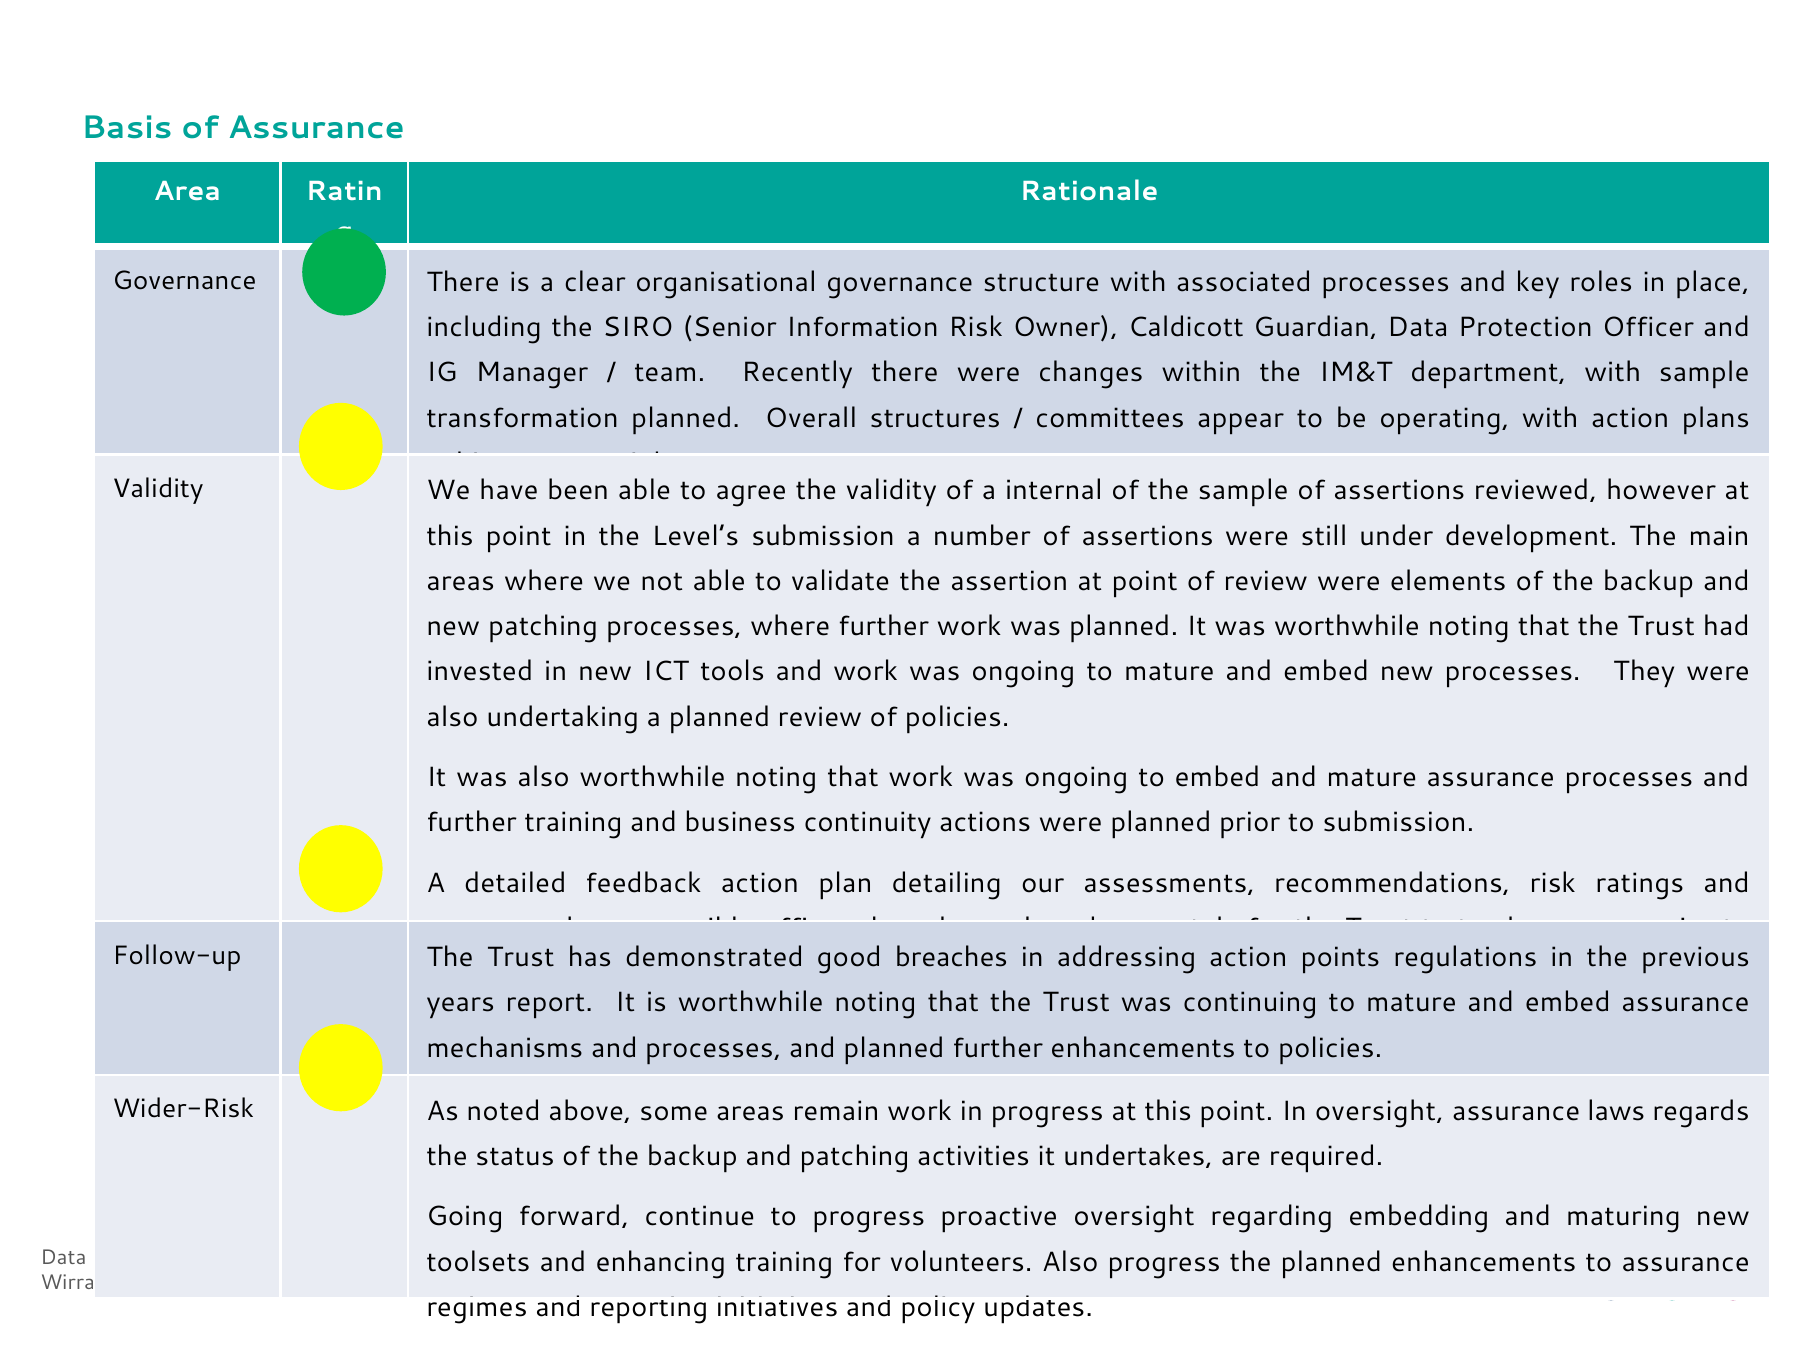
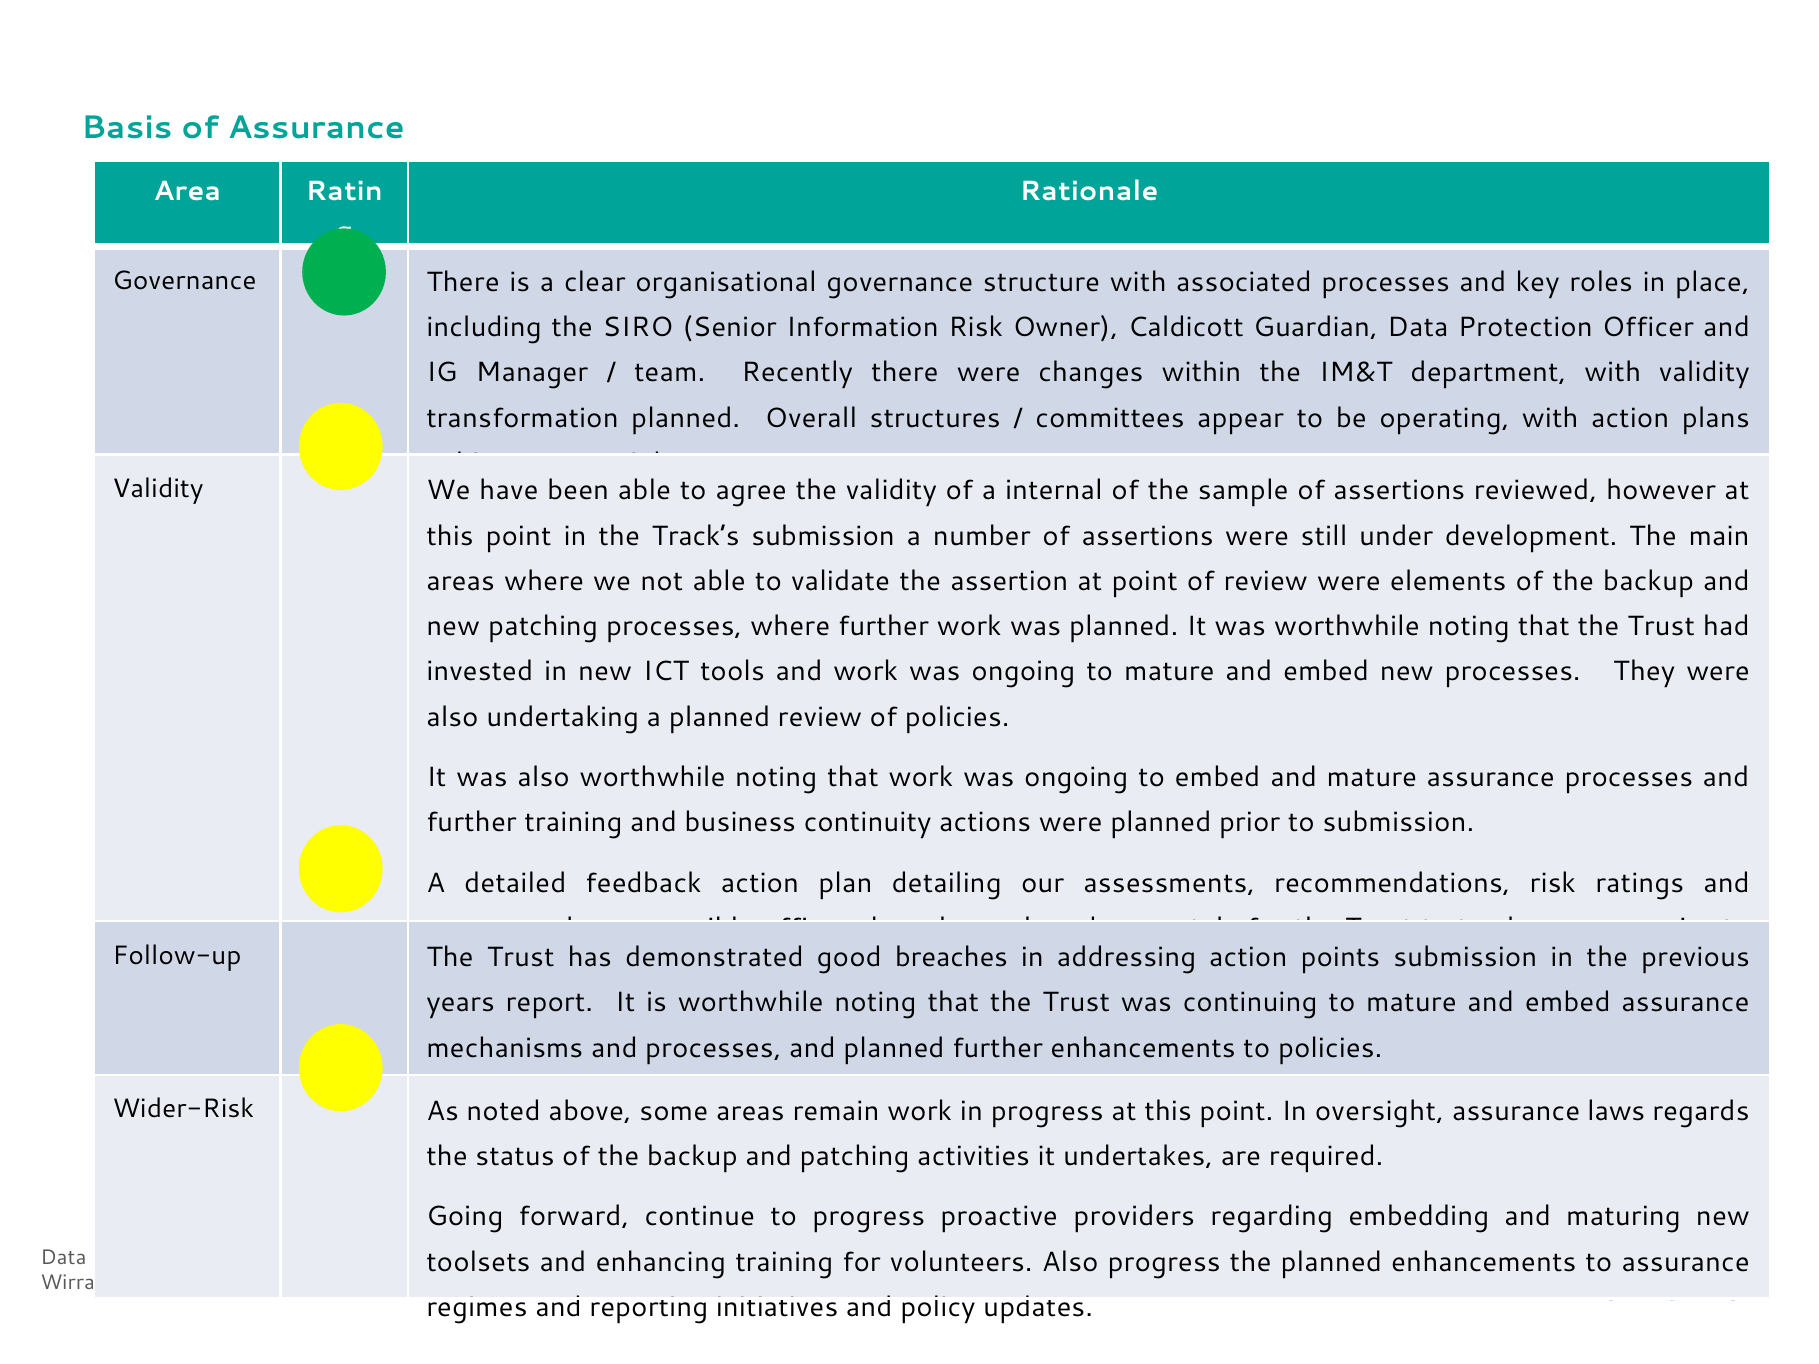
with sample: sample -> validity (1704, 373)
Level’s: Level’s -> Track’s (696, 536)
points regulations: regulations -> submission (1465, 958)
proactive oversight: oversight -> providers (1134, 1217)
